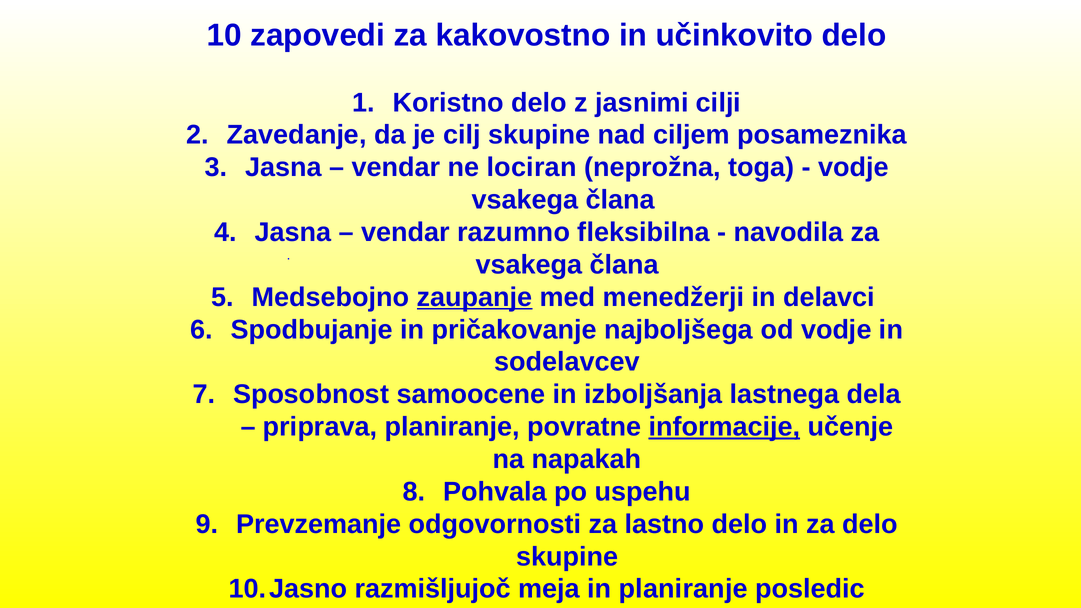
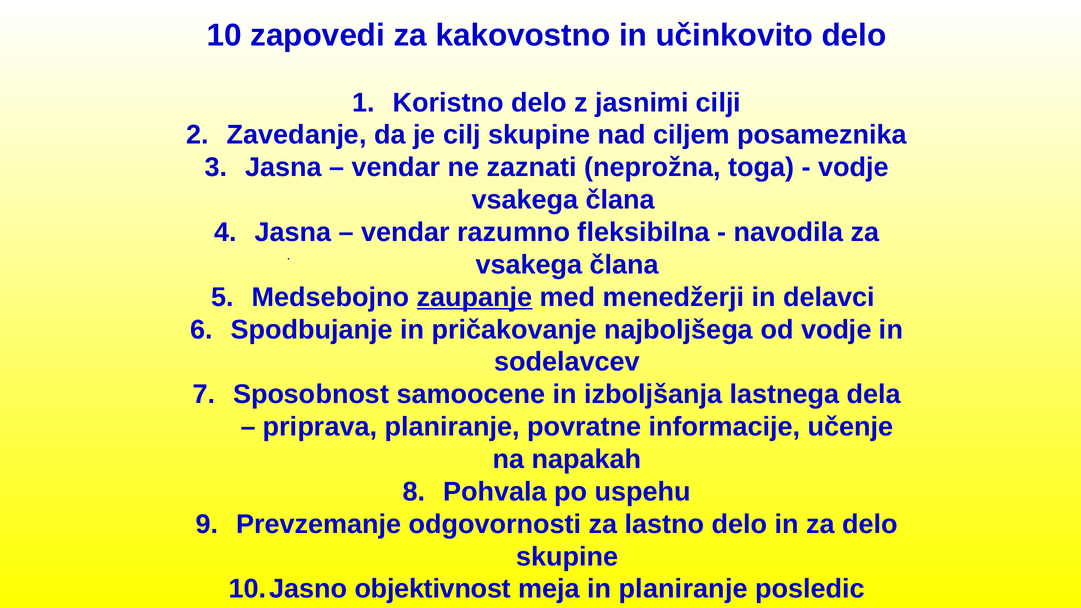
lociran: lociran -> zaznati (532, 167)
informacije underline: present -> none (724, 427)
razmišljujoč: razmišljujoč -> objektivnost (433, 589)
